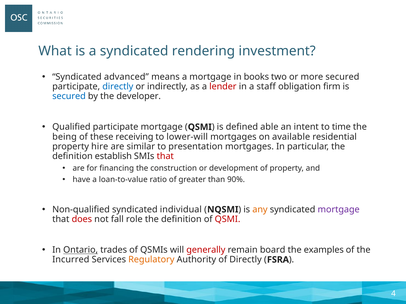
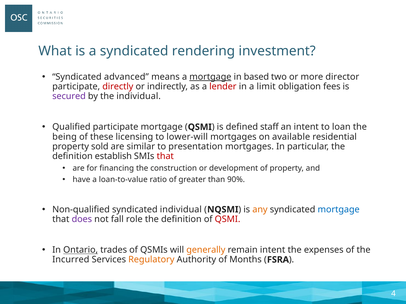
mortgage underline: none -> present (210, 77)
books: books -> based (256, 77)
more secured: secured -> director (342, 77)
directly colour: blue -> red (118, 87)
staff: staff -> limit (266, 87)
firm: firm -> fees (332, 87)
secured colour: blue -> purple (69, 96)
the developer: developer -> individual (139, 96)
able: able -> staff (269, 127)
time: time -> loan (341, 127)
receiving: receiving -> licensing (134, 137)
hire: hire -> sold (100, 147)
mortgage colour: purple -> blue (339, 210)
does colour: red -> purple (82, 220)
generally colour: red -> orange (206, 250)
remain board: board -> intent (273, 250)
examples: examples -> expenses (324, 250)
of Directly: Directly -> Months (246, 260)
